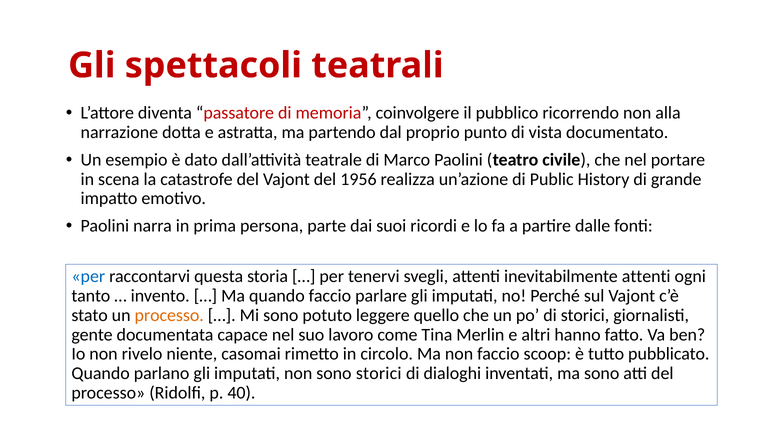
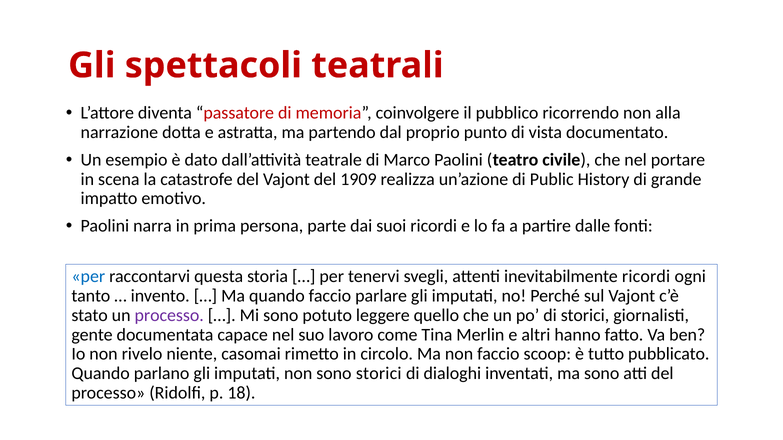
1956: 1956 -> 1909 (358, 179)
inevitabilmente attenti: attenti -> ricordi (646, 277)
processo colour: orange -> purple (169, 316)
40: 40 -> 18 (241, 393)
